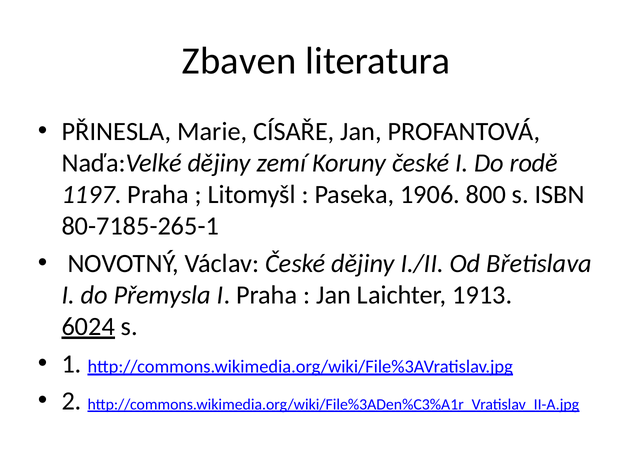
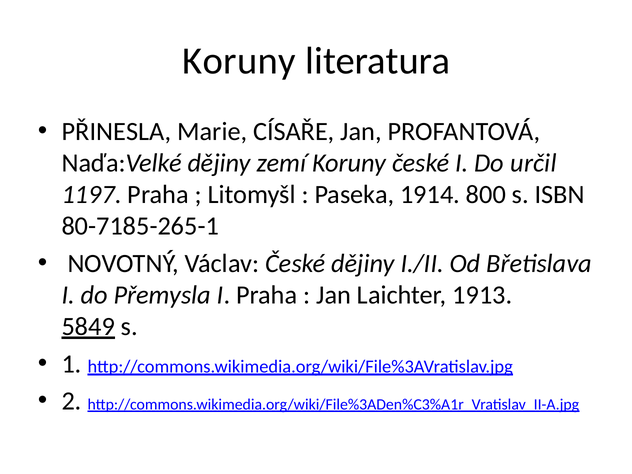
Zbaven: Zbaven -> Koruny (239, 61)
rodě: rodě -> určil (534, 163)
1906: 1906 -> 1914 (430, 195)
6024: 6024 -> 5849 (88, 327)
